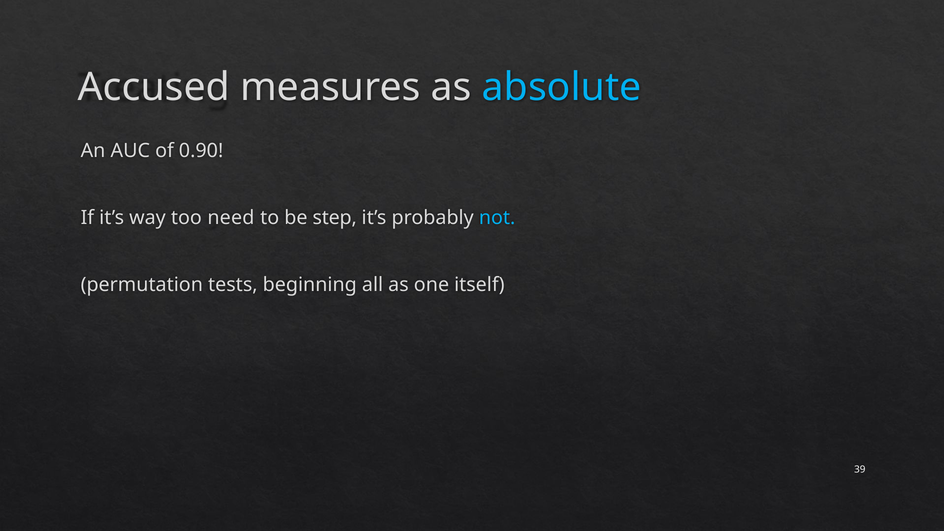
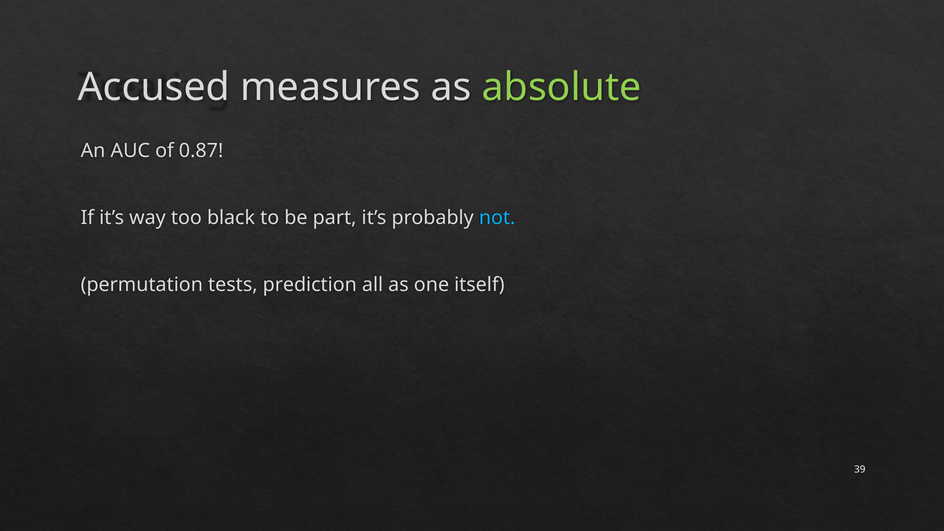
absolute colour: light blue -> light green (562, 88)
0.90: 0.90 -> 0.87 (201, 151)
need: need -> black (231, 218)
step: step -> part (335, 218)
beginning: beginning -> prediction (310, 285)
